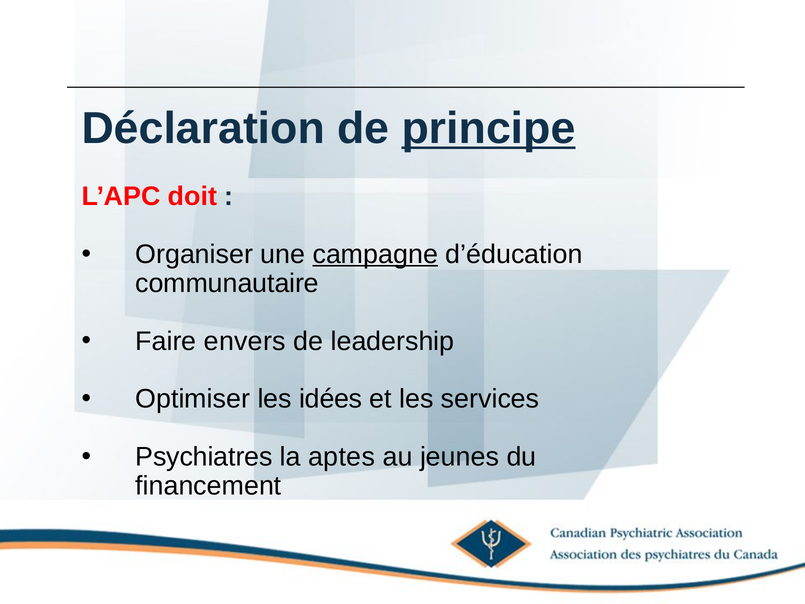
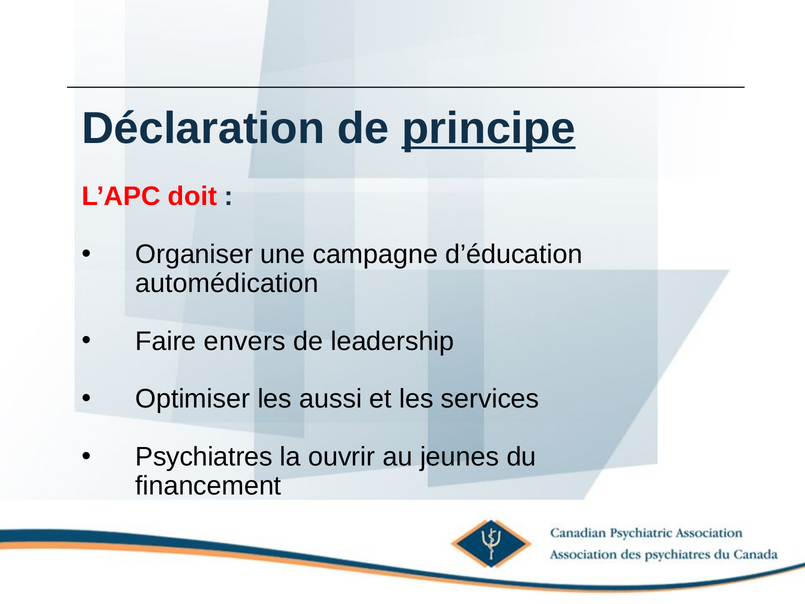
campagne underline: present -> none (375, 254)
communautaire: communautaire -> automédication (227, 283)
idées: idées -> aussi (331, 399)
aptes: aptes -> ouvrir (342, 457)
